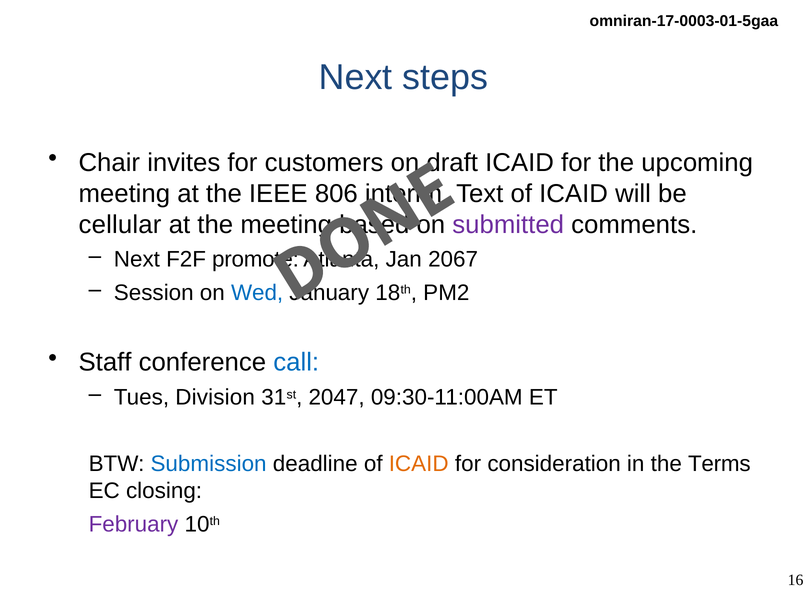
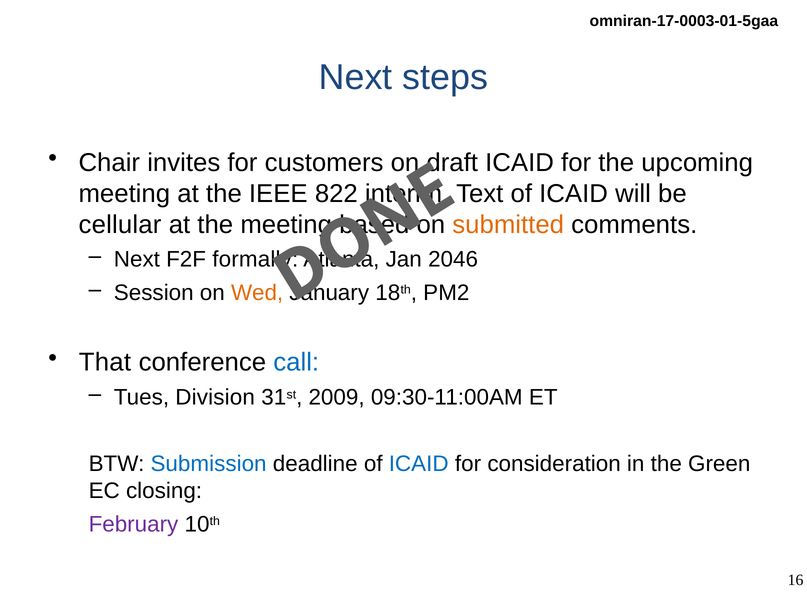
806: 806 -> 822 (336, 193)
submitted colour: purple -> orange (508, 224)
promote: promote -> formally (255, 259)
2067: 2067 -> 2046 (453, 259)
Wed colour: blue -> orange (257, 292)
Staff: Staff -> That (105, 362)
2047: 2047 -> 2009 (337, 397)
ICAID colour: orange -> blue (419, 463)
Terms: Terms -> Green (719, 463)
